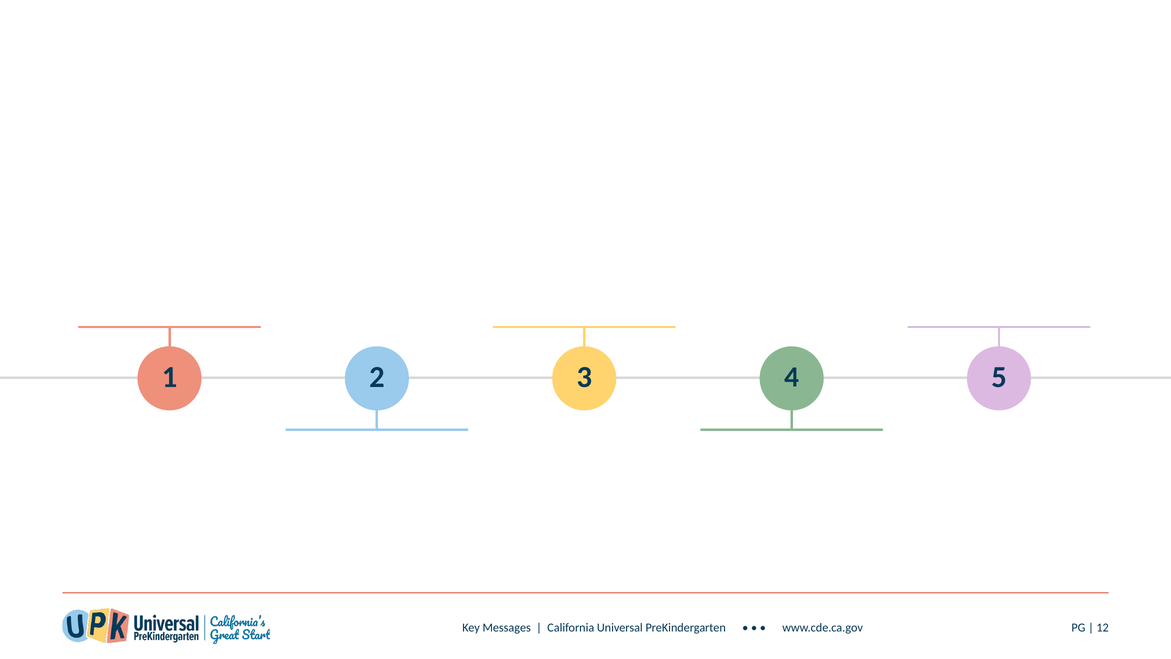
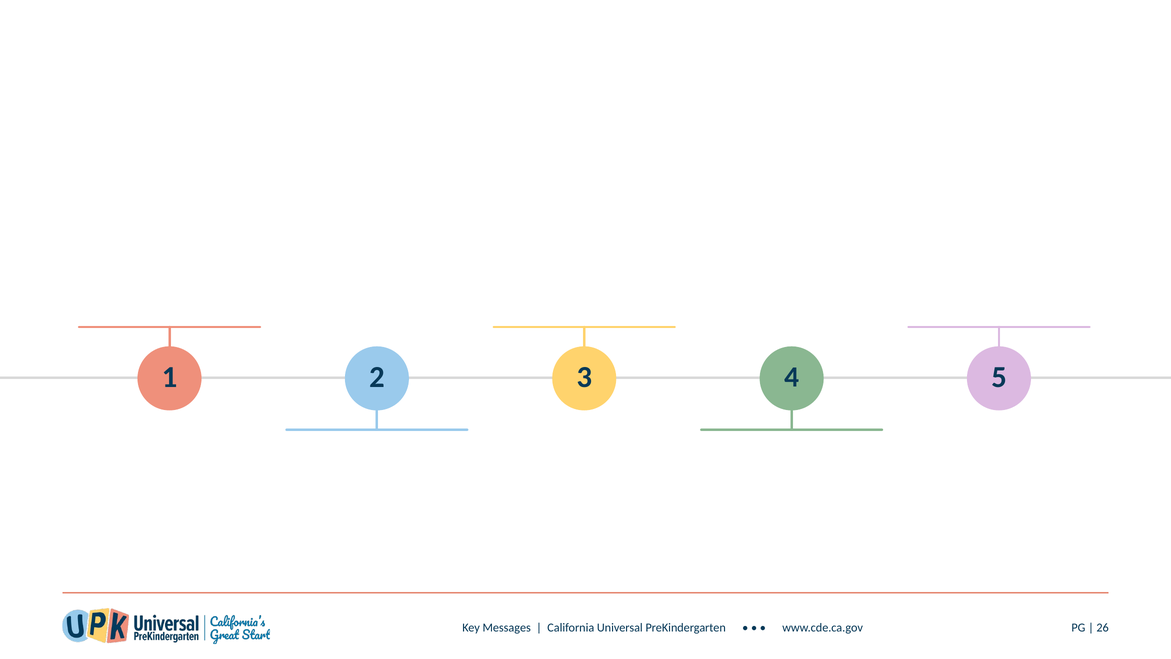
12: 12 -> 26 (1103, 628)
